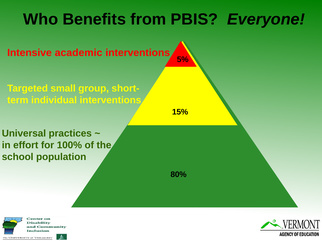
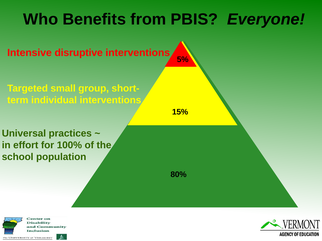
academic: academic -> disruptive (79, 53)
